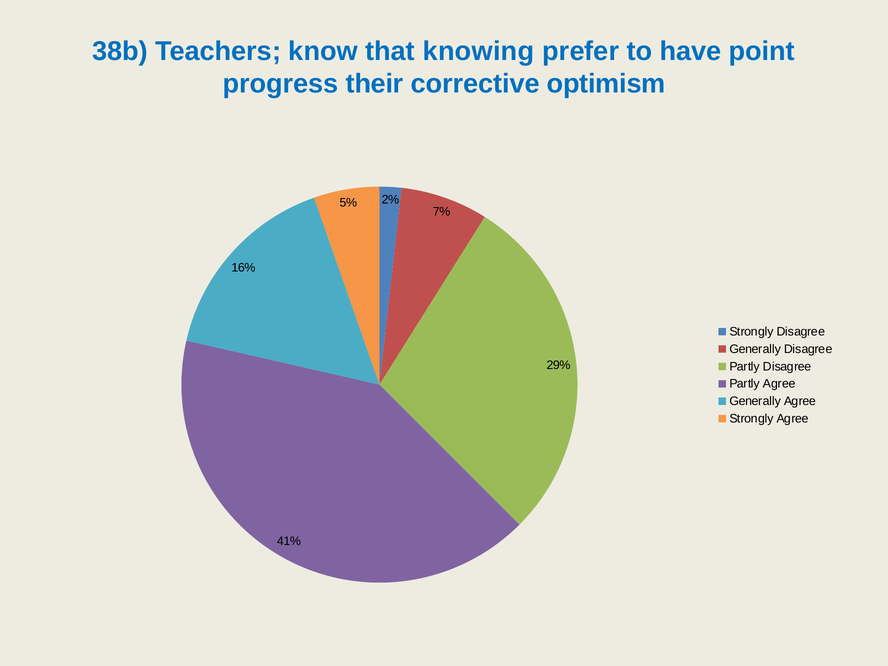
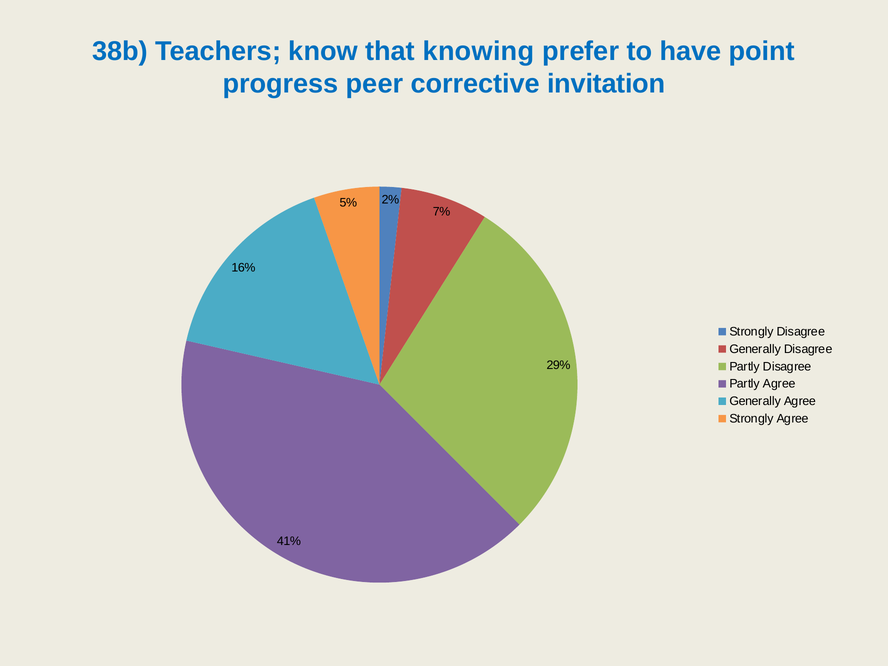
their: their -> peer (375, 84)
optimism: optimism -> invitation (606, 84)
